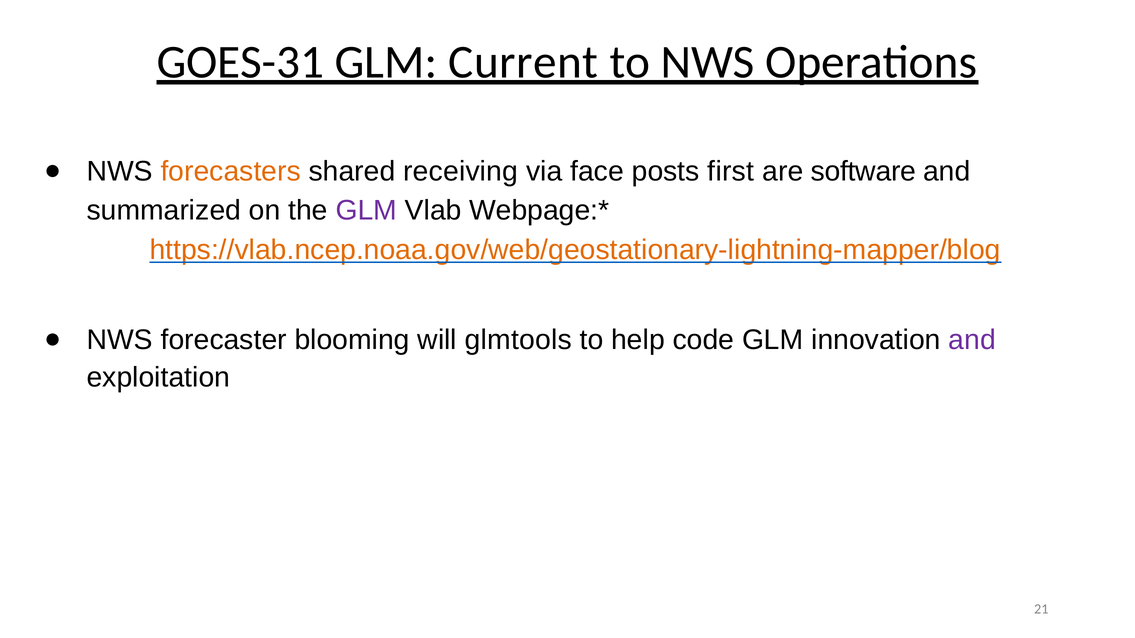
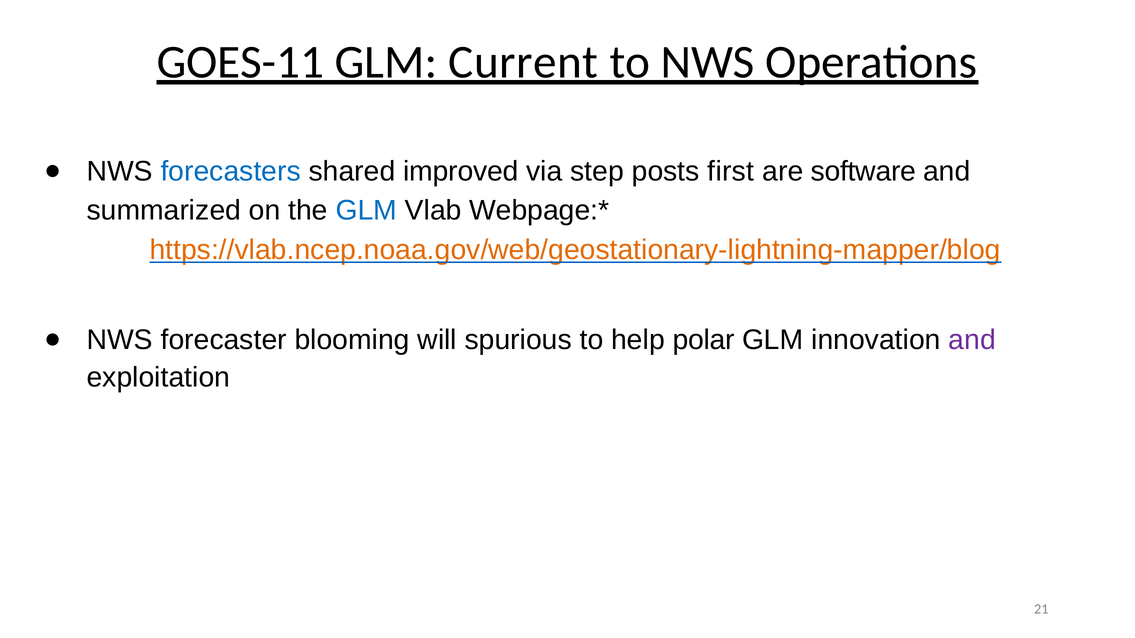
GOES-31: GOES-31 -> GOES-11 (240, 62)
forecasters colour: orange -> blue (231, 172)
receiving: receiving -> improved (461, 172)
face: face -> step (597, 172)
GLM colour: purple -> blue (366, 211)
glmtools: glmtools -> spurious (518, 340)
code: code -> polar (704, 340)
